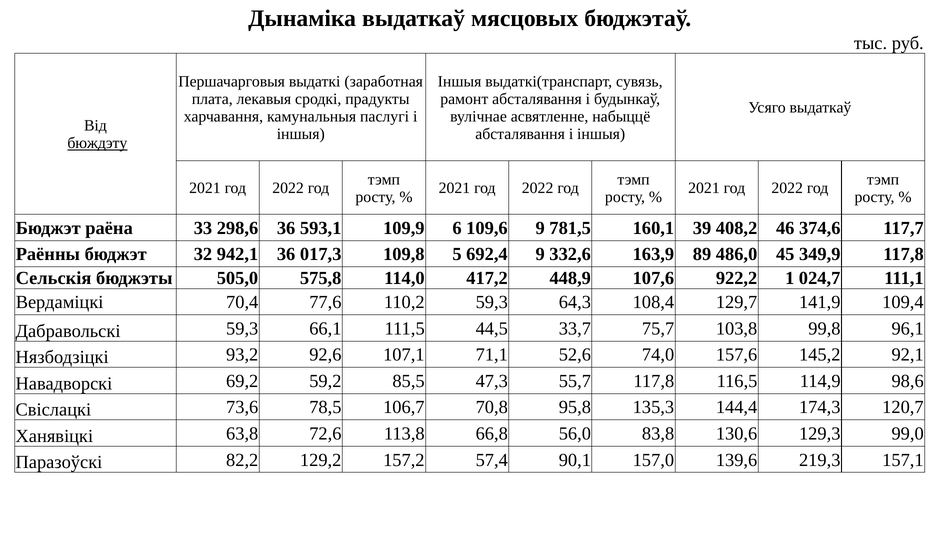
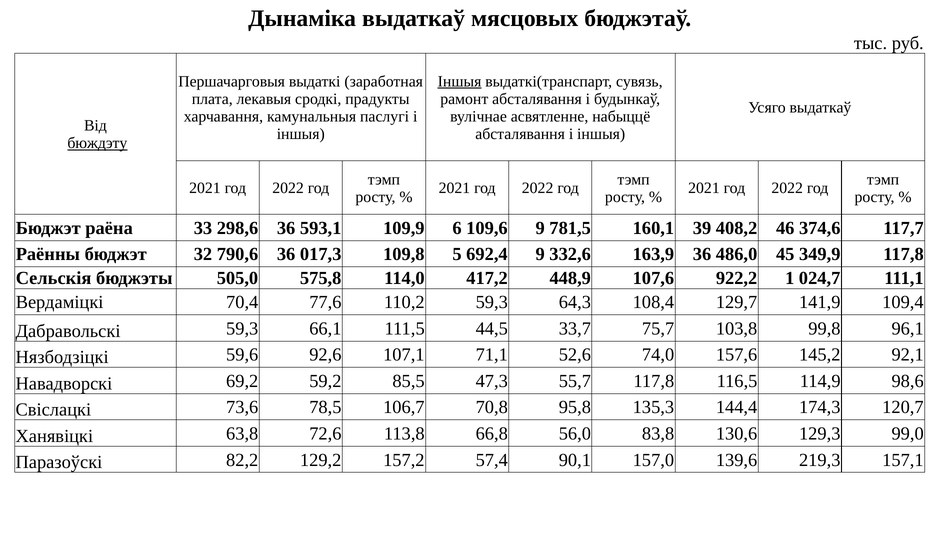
Іншыя underline: none -> present (460, 81)
942,1: 942,1 -> 790,6 (238, 254)
163,9 89: 89 -> 36 (702, 254)
93,2: 93,2 -> 59,6 (242, 355)
